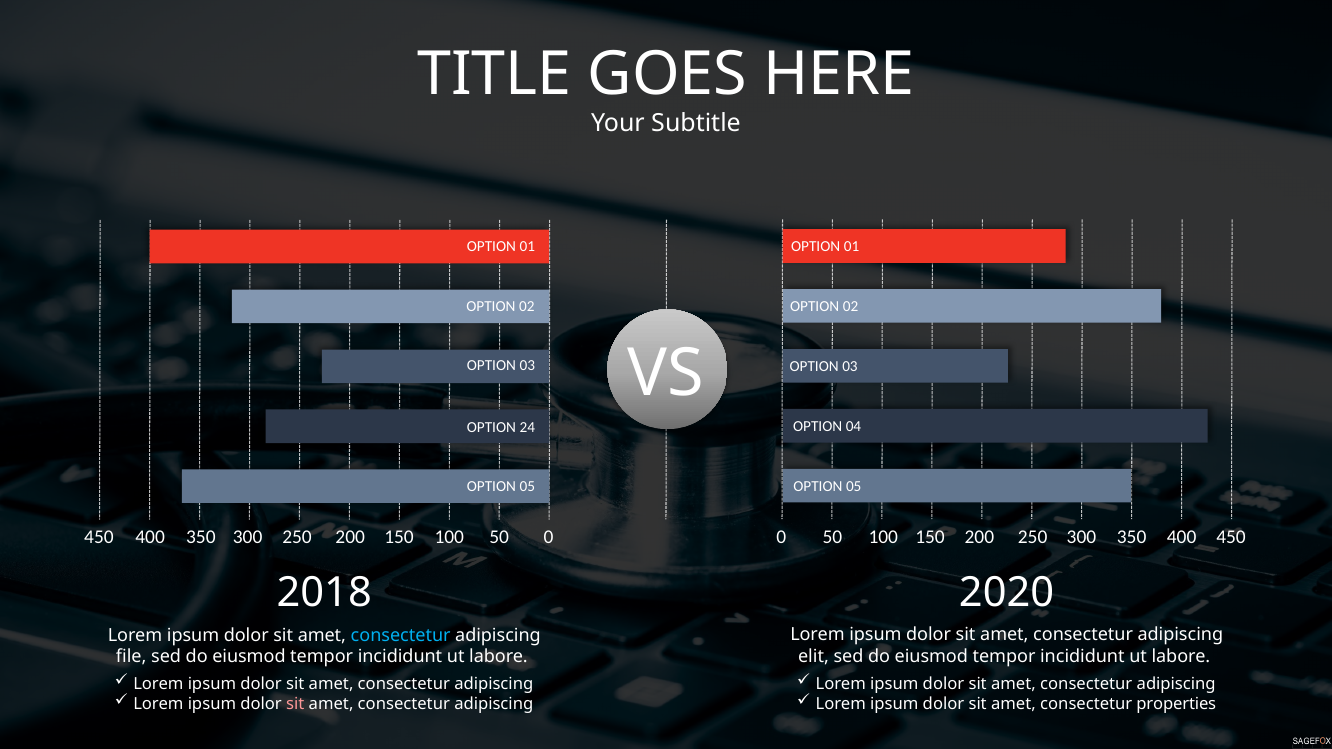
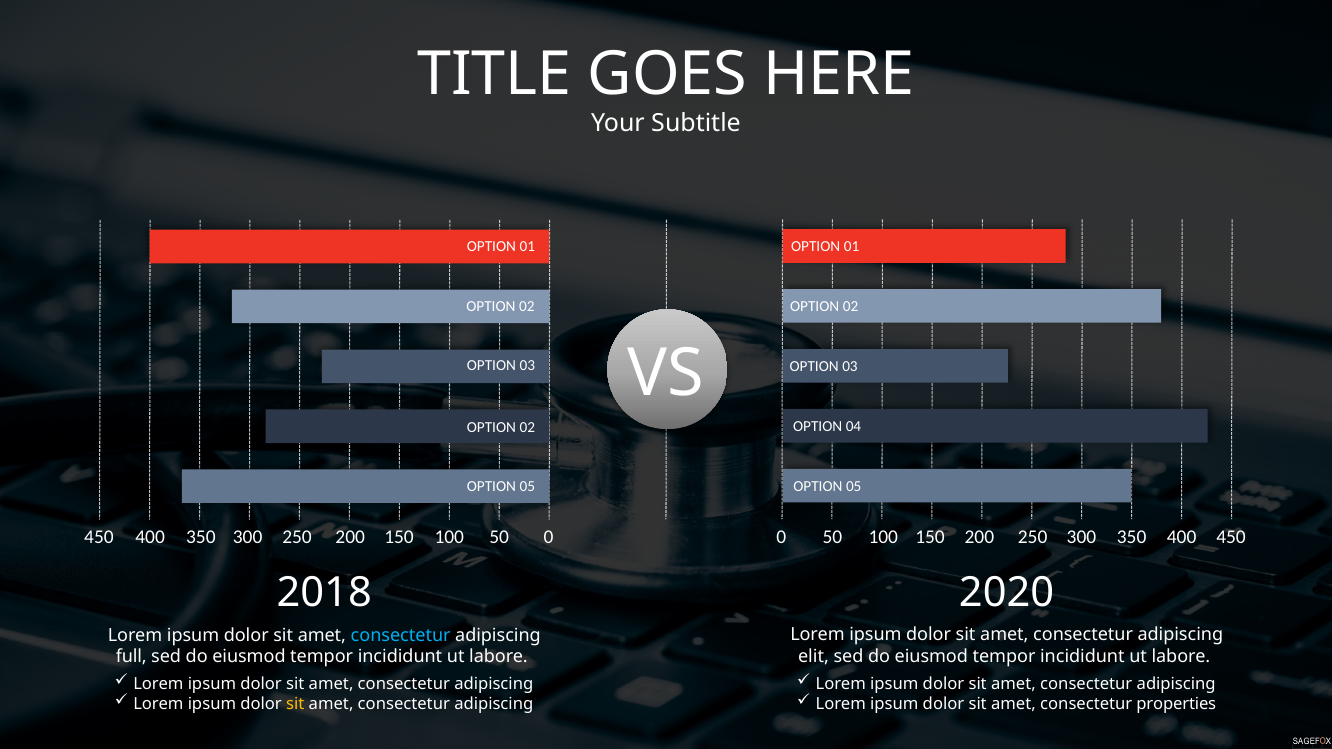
24: 24 -> 02 (527, 427)
file: file -> full (131, 657)
sit colour: pink -> yellow (295, 704)
